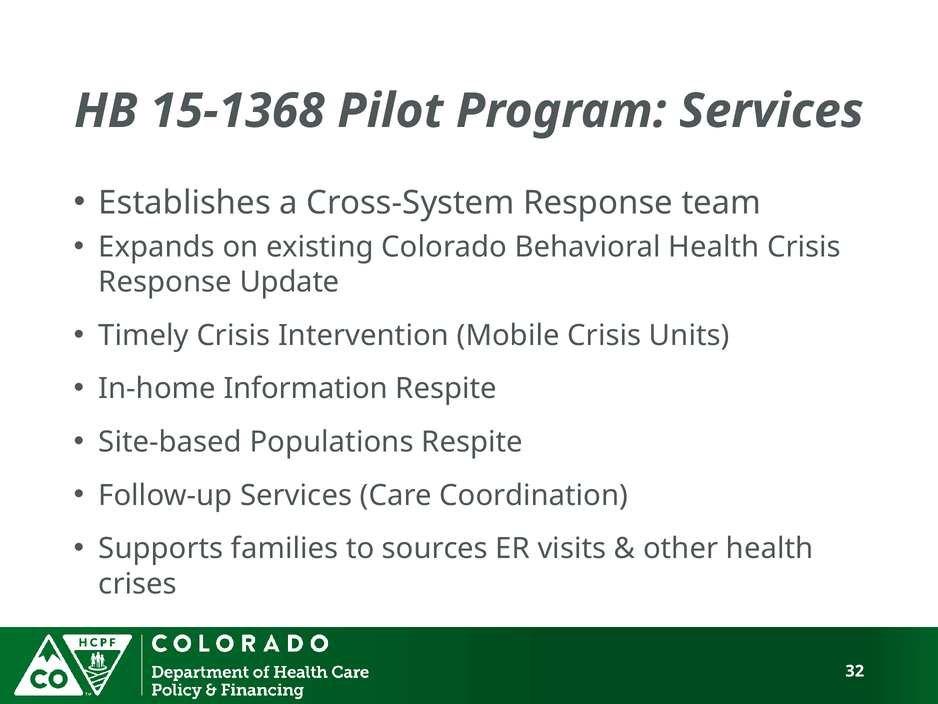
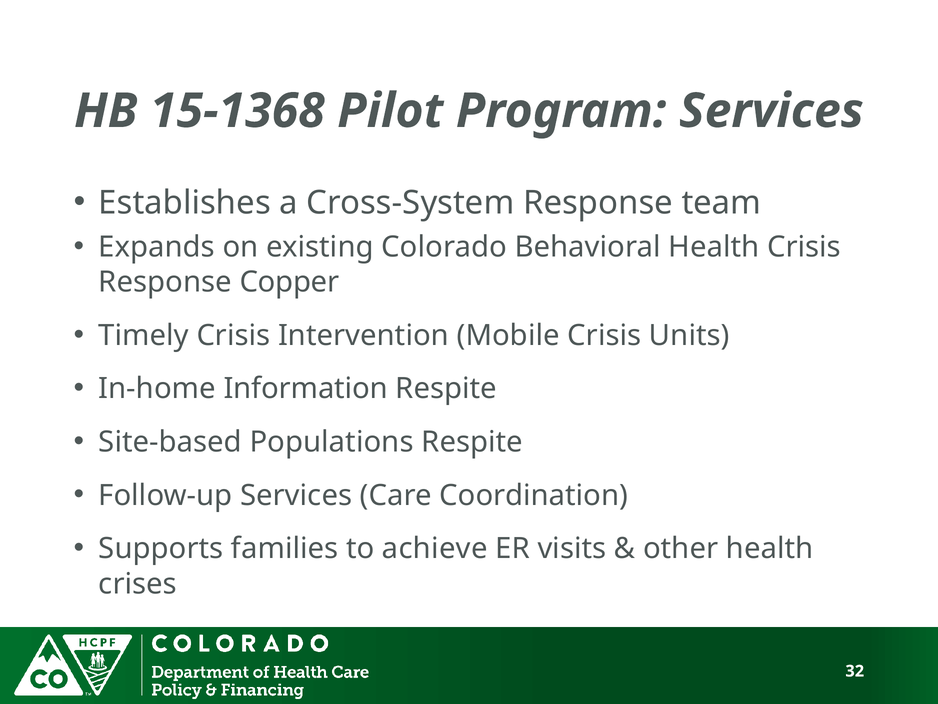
Update: Update -> Copper (289, 282)
sources: sources -> achieve (435, 548)
